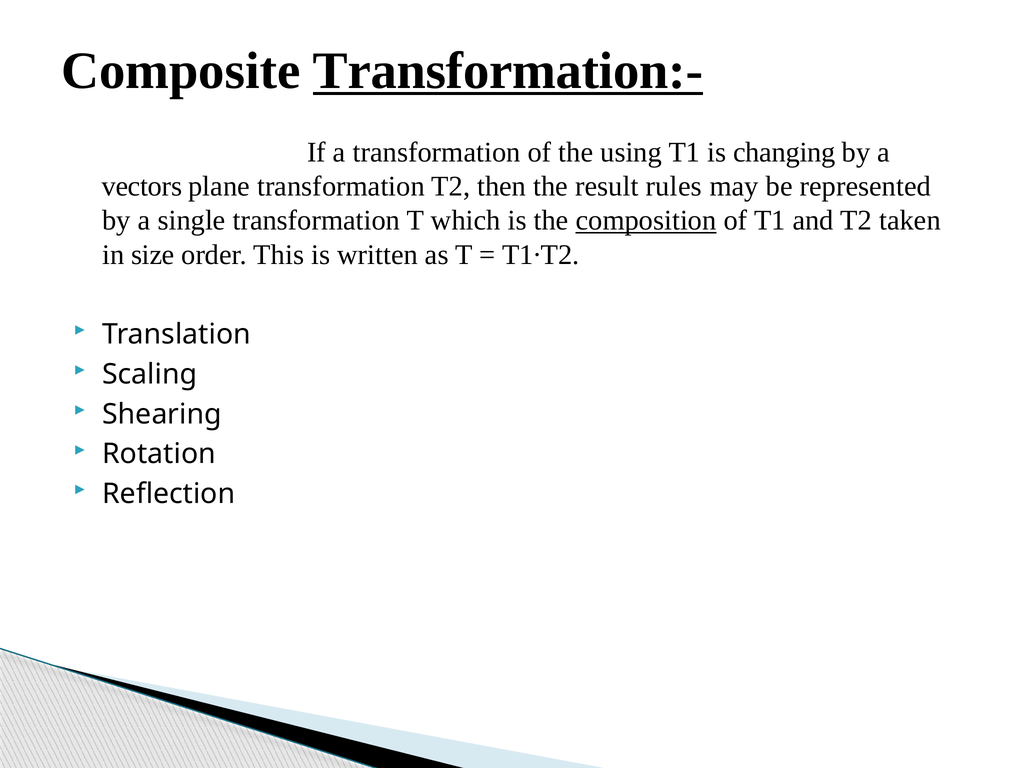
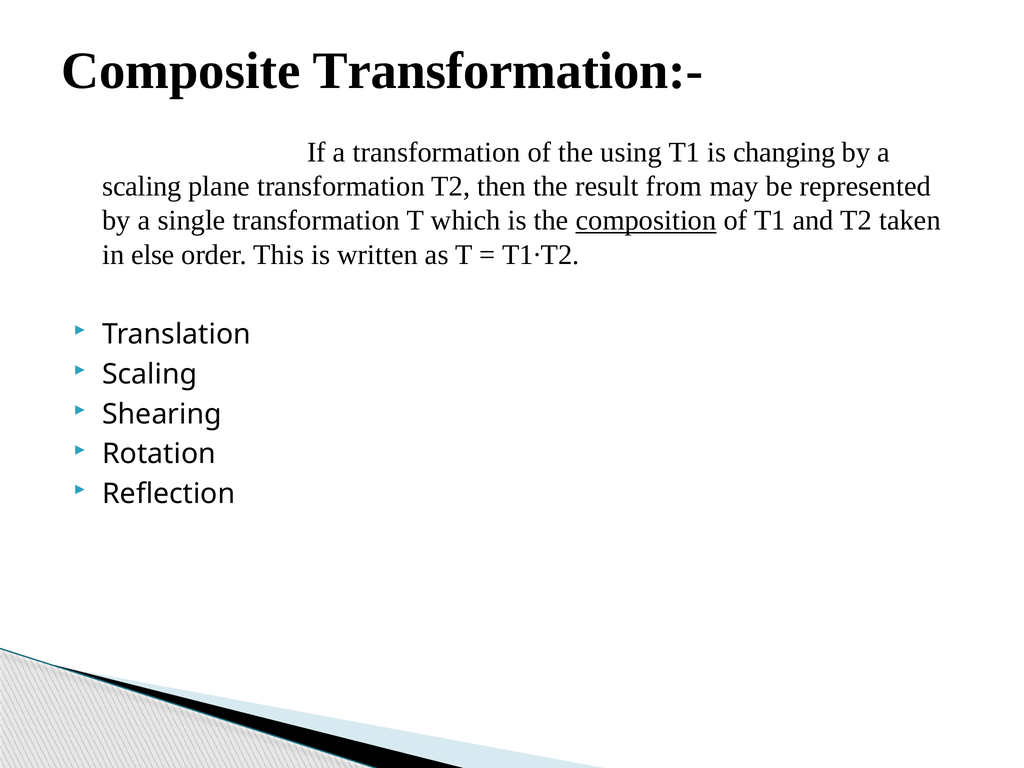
Transformation:- underline: present -> none (508, 71)
vectors: vectors -> scaling (142, 186)
rules: rules -> from (674, 186)
size: size -> else (153, 255)
